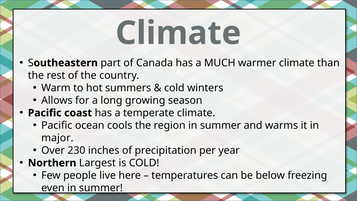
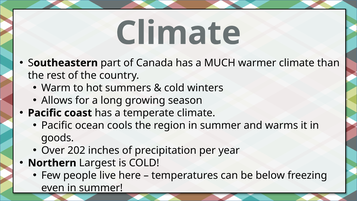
major: major -> goods (57, 138)
230: 230 -> 202 (76, 150)
